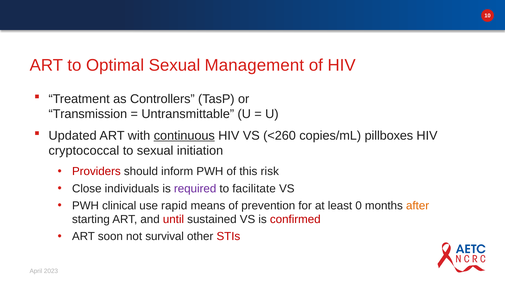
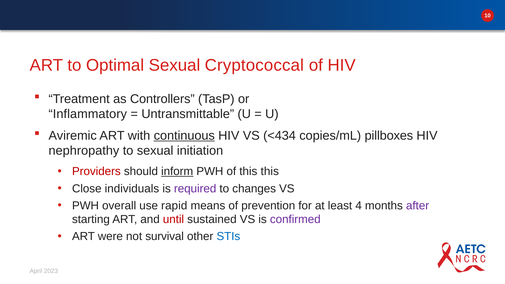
Management: Management -> Cryptococcal (254, 65)
Transmission: Transmission -> Inflammatory (88, 114)
Updated: Updated -> Aviremic (73, 136)
<260: <260 -> <434 (280, 136)
cryptococcal: cryptococcal -> nephropathy (84, 151)
inform underline: none -> present (177, 172)
this risk: risk -> this (270, 172)
facilitate: facilitate -> changes (254, 189)
clinical: clinical -> overall (119, 206)
0: 0 -> 4 (359, 206)
after colour: orange -> purple (418, 206)
confirmed colour: red -> purple (295, 220)
soon: soon -> were (110, 237)
STIs colour: red -> blue (228, 237)
